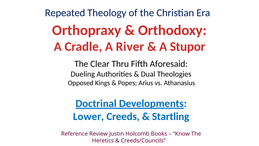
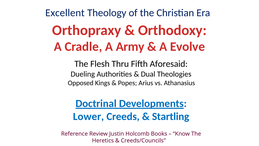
Repeated: Repeated -> Excellent (65, 13)
River: River -> Army (130, 47)
Stupor: Stupor -> Evolve (188, 47)
Clear: Clear -> Flesh (100, 64)
